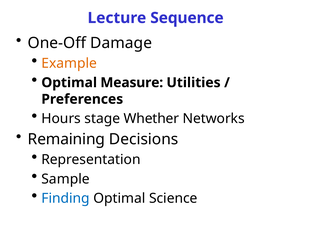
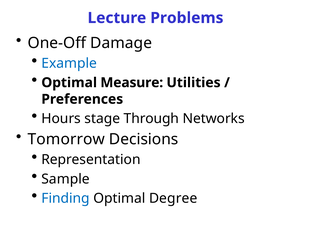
Sequence: Sequence -> Problems (187, 18)
Example colour: orange -> blue (69, 63)
Whether: Whether -> Through (151, 119)
Remaining: Remaining -> Tomorrow (66, 140)
Science: Science -> Degree (173, 198)
